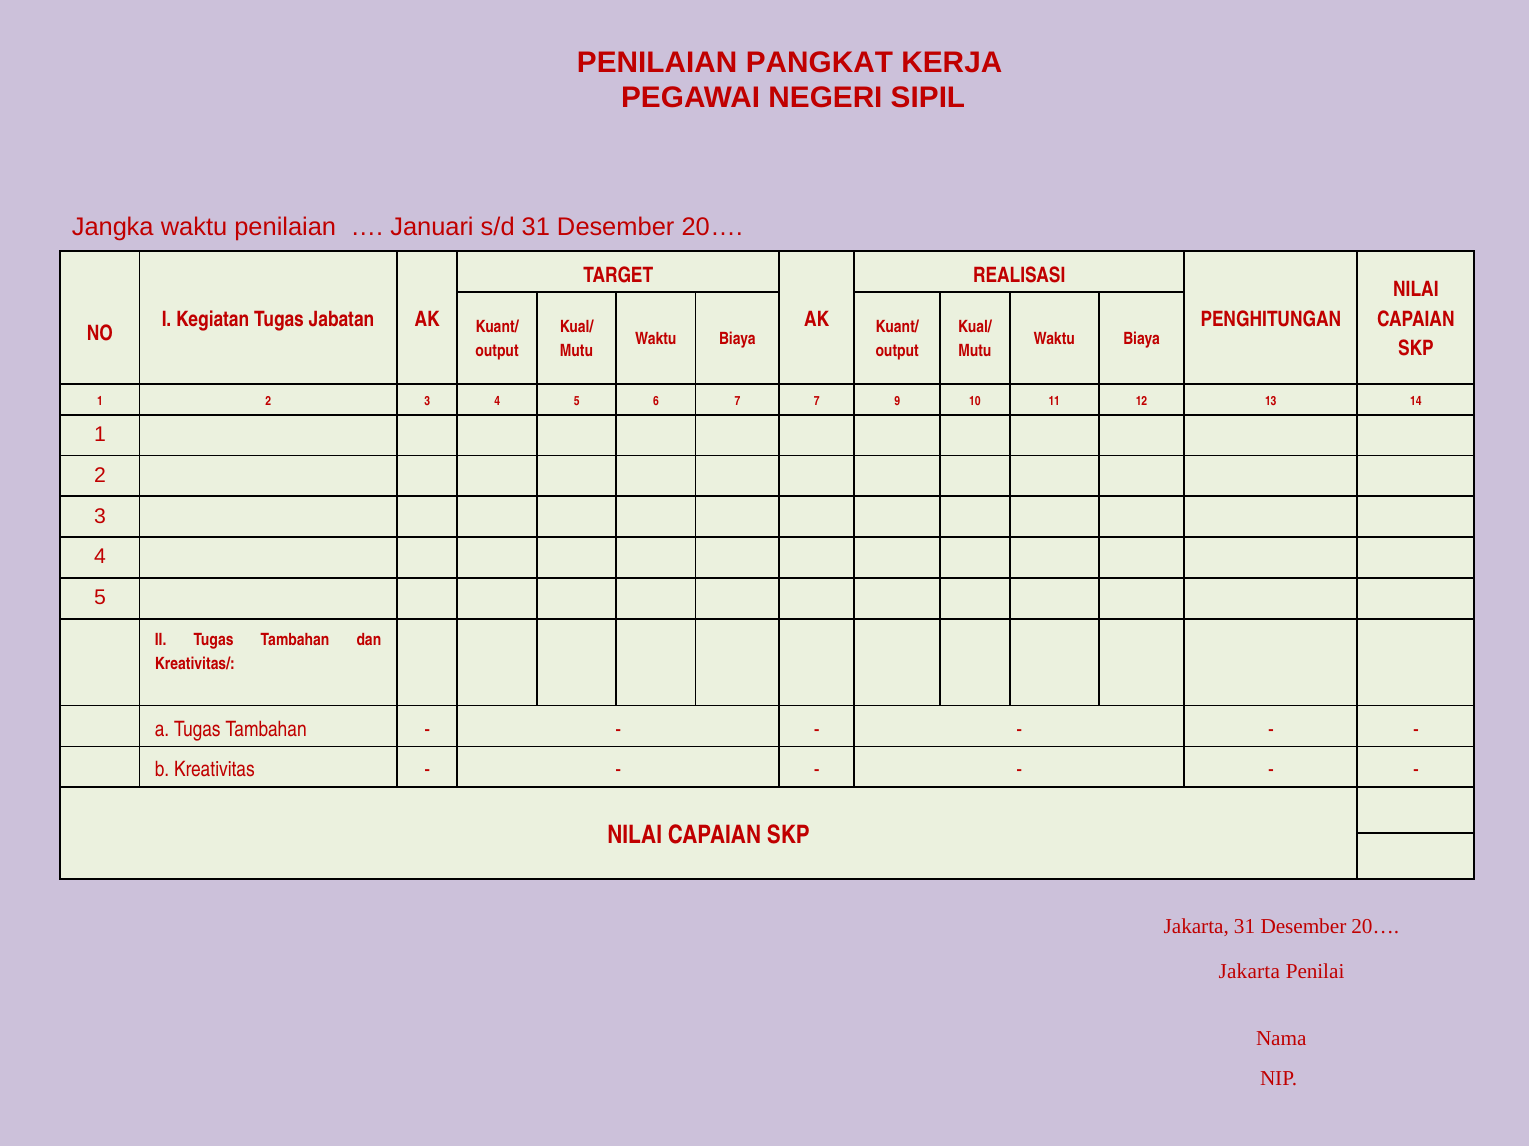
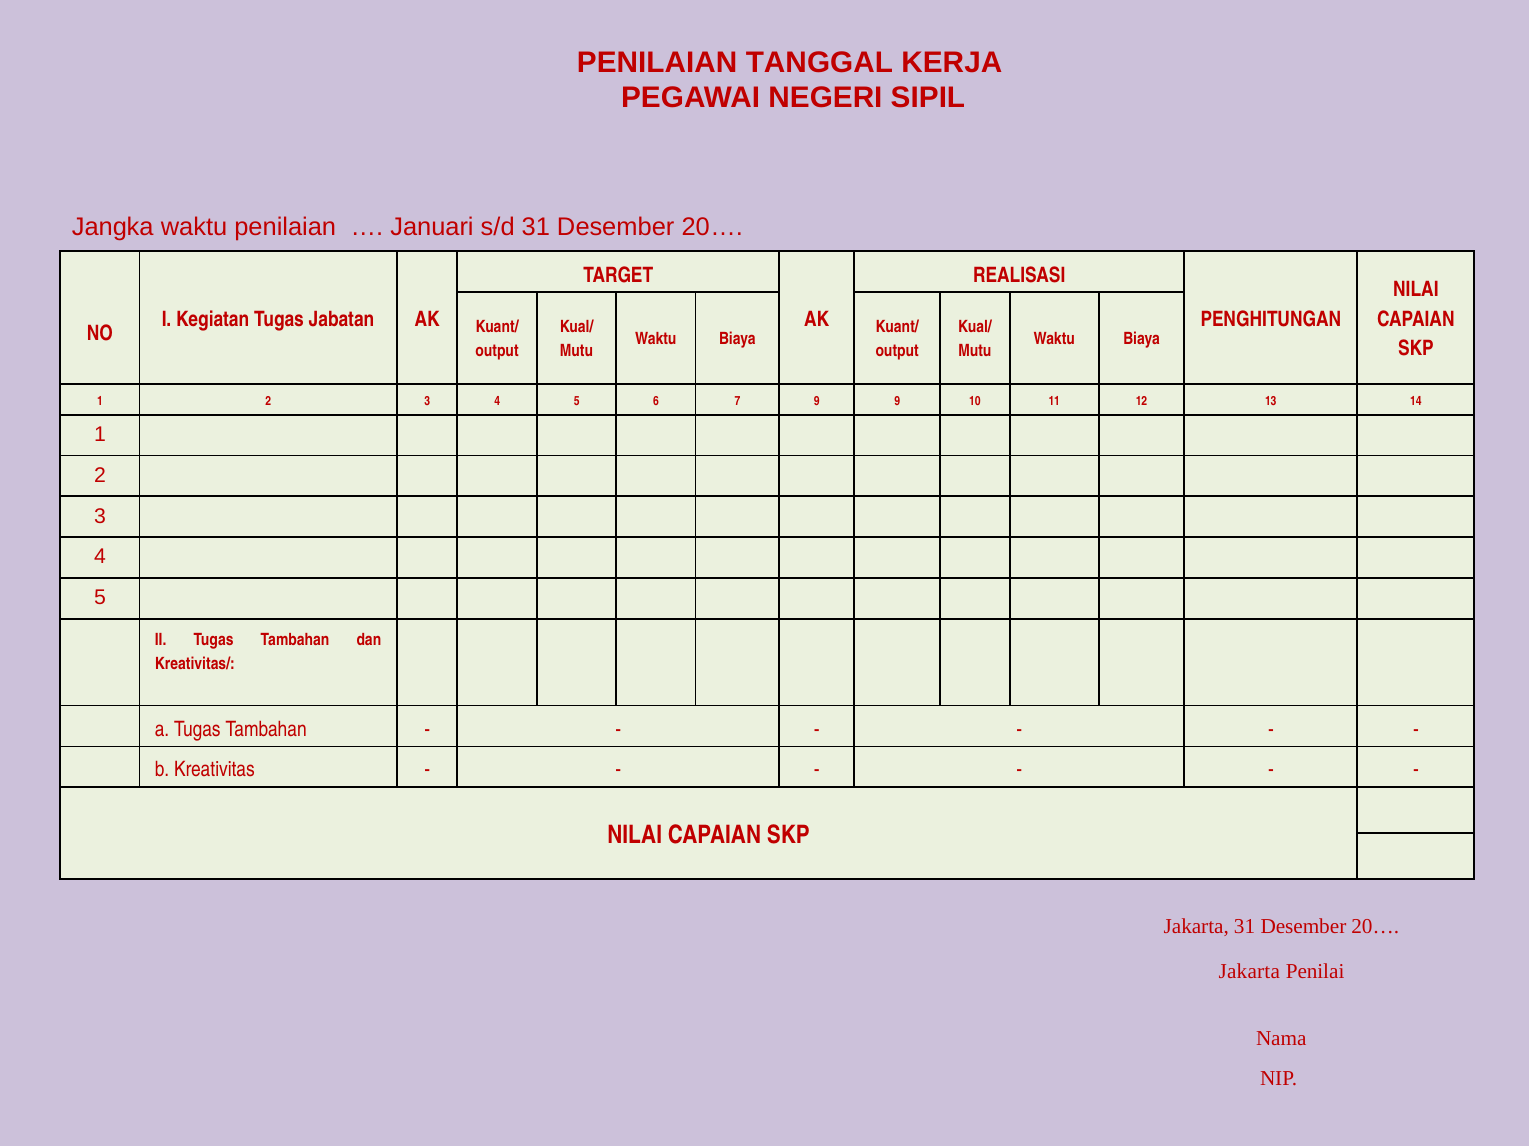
PANGKAT: PANGKAT -> TANGGAL (819, 62)
7 7: 7 -> 9 (817, 402)
